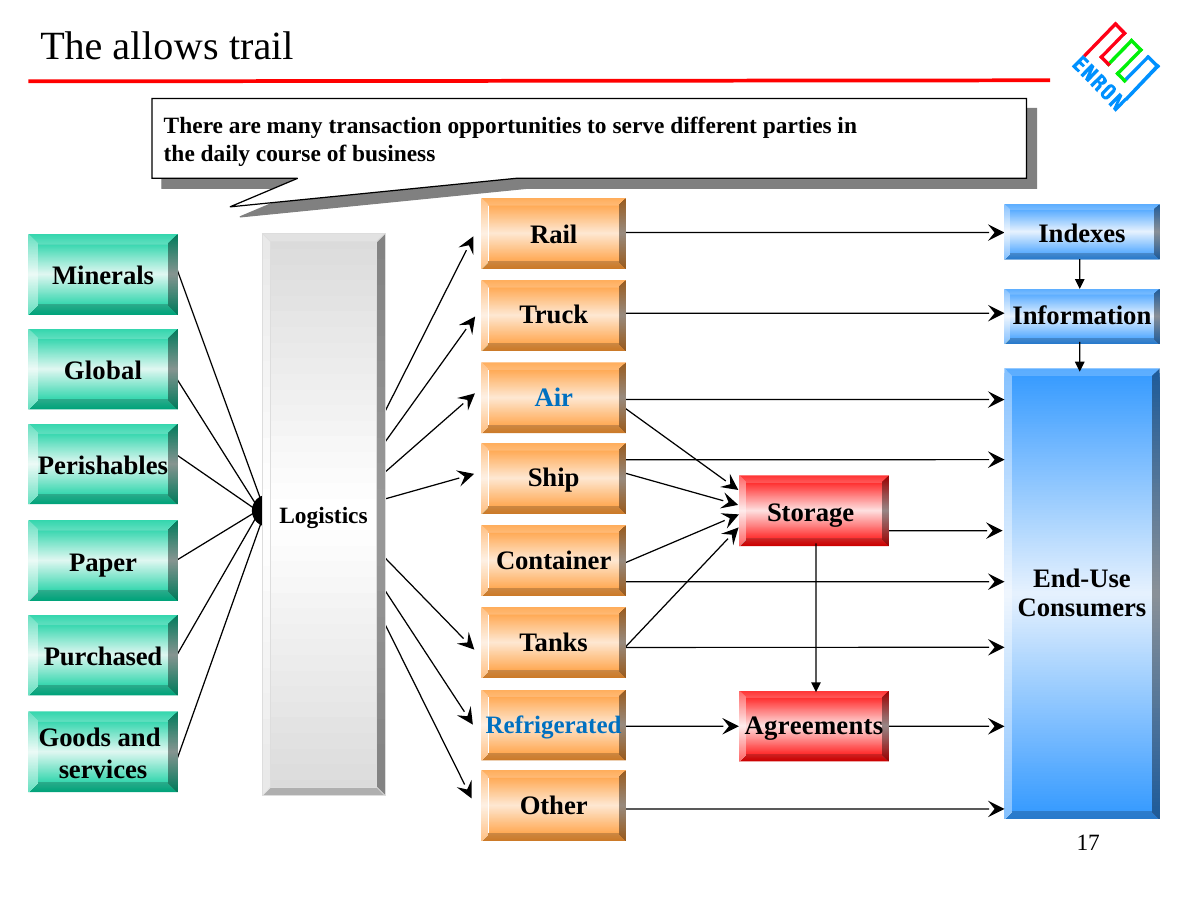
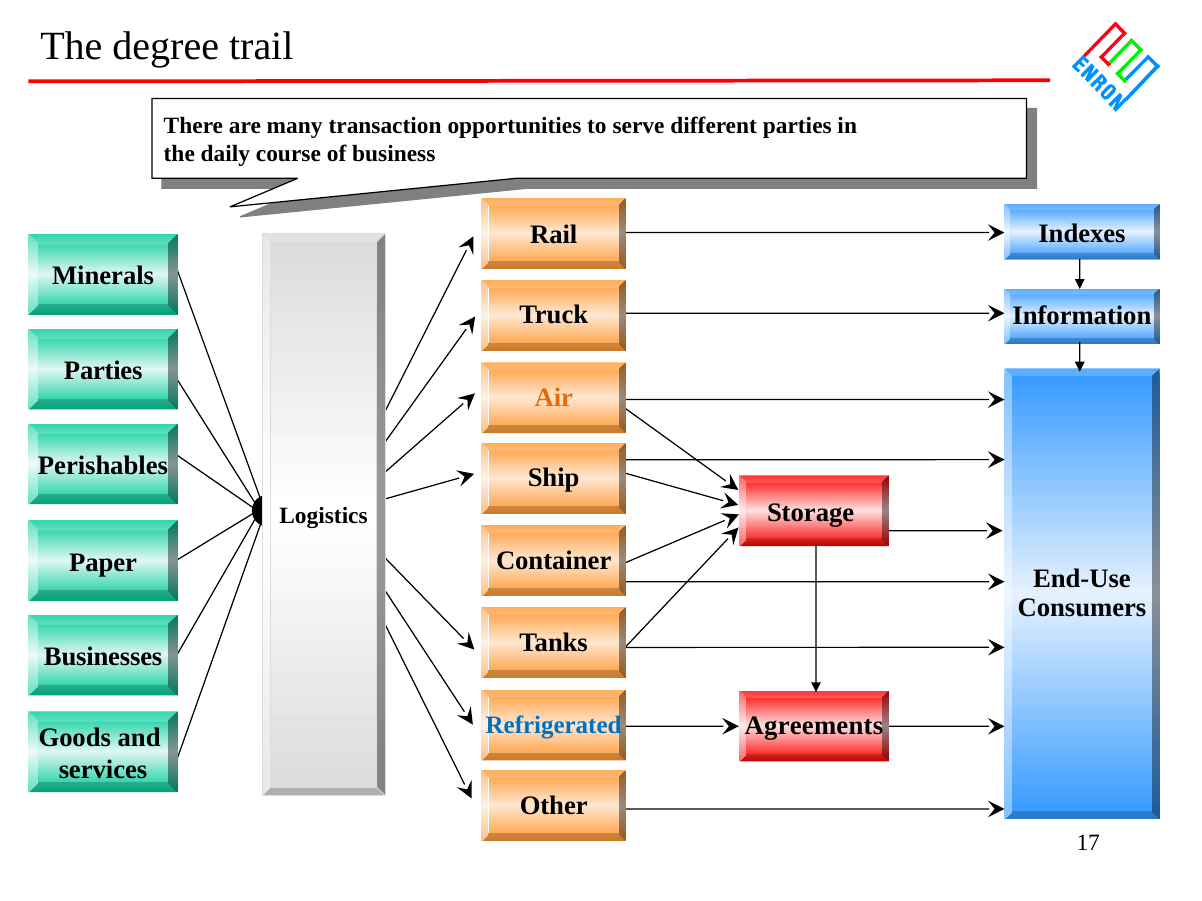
allows: allows -> degree (166, 47)
Global: Global -> Parties (103, 371)
Air colour: blue -> orange (554, 398)
Purchased: Purchased -> Businesses (103, 657)
